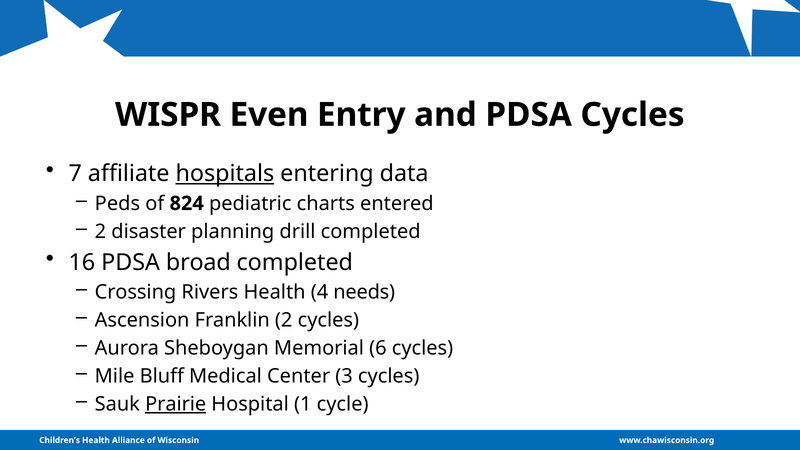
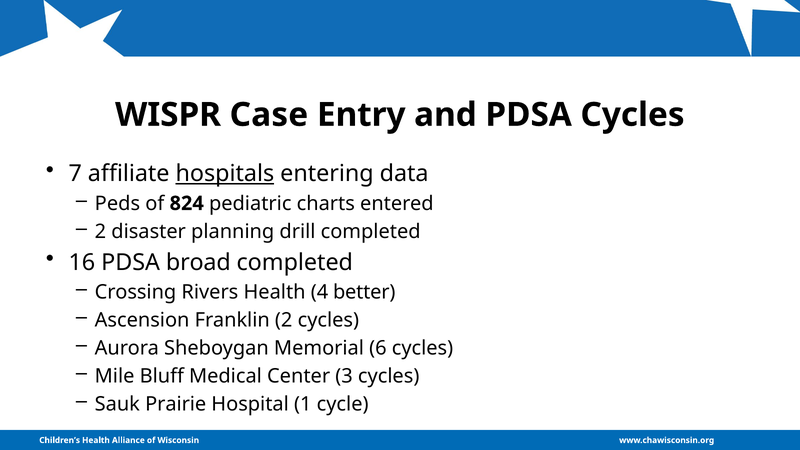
Even: Even -> Case (269, 115)
needs: needs -> better (364, 292)
Prairie underline: present -> none (176, 404)
